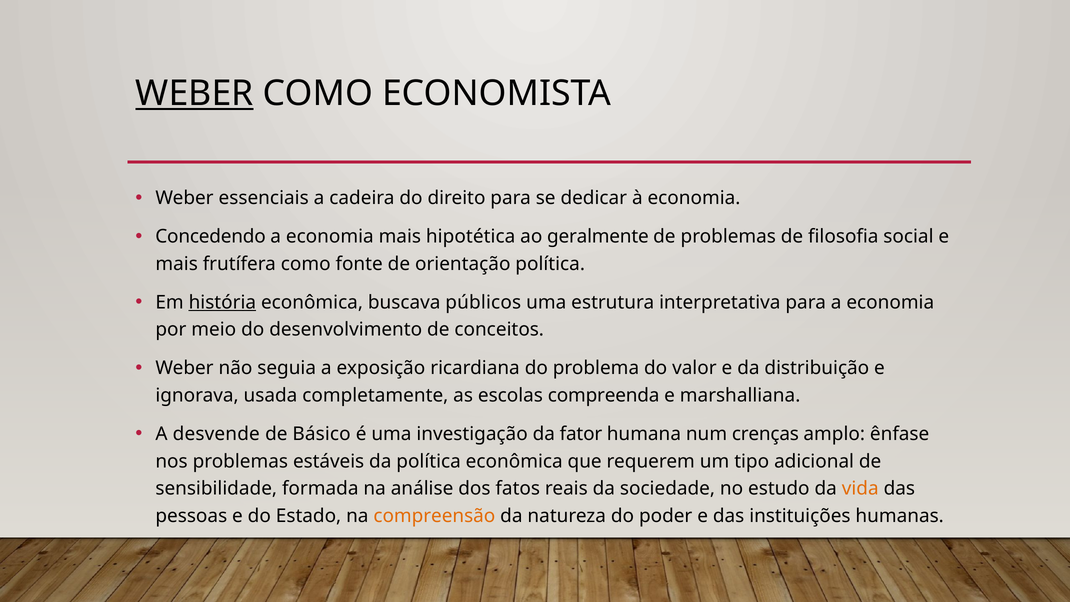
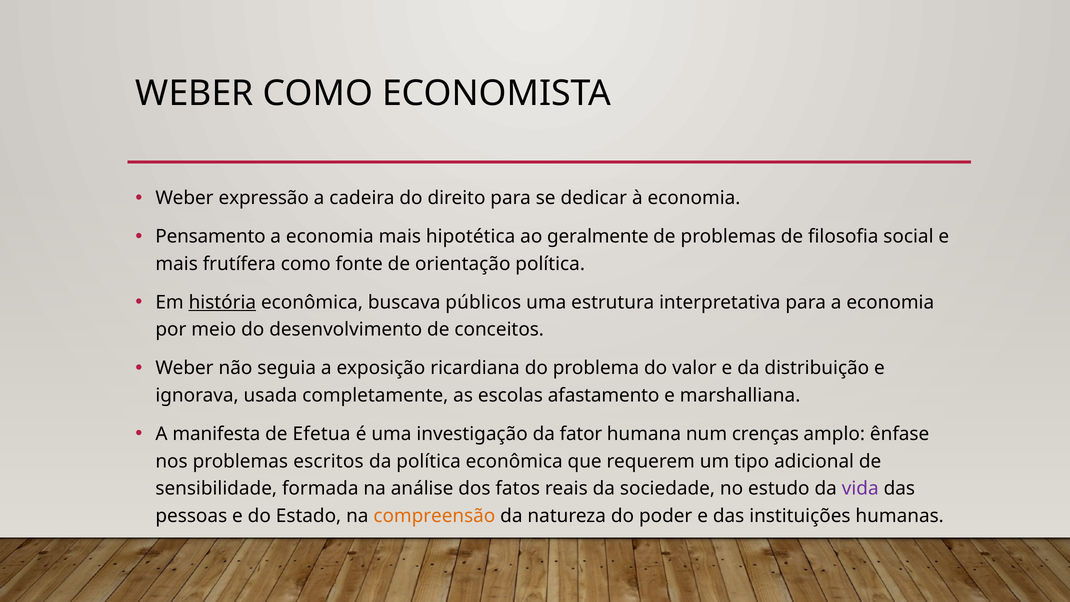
WEBER underline: present -> none (195, 94)
essenciais: essenciais -> expressão (264, 198)
Concedendo: Concedendo -> Pensamento (211, 237)
compreenda: compreenda -> afastamento (604, 395)
desvende: desvende -> manifesta (216, 434)
Básico: Básico -> Efetua (322, 434)
estáveis: estáveis -> escritos (328, 461)
vida colour: orange -> purple (860, 488)
